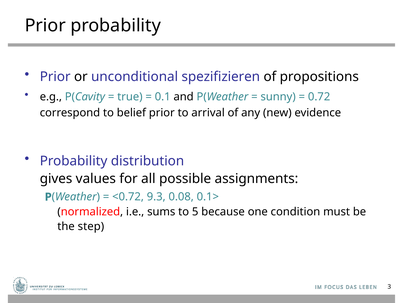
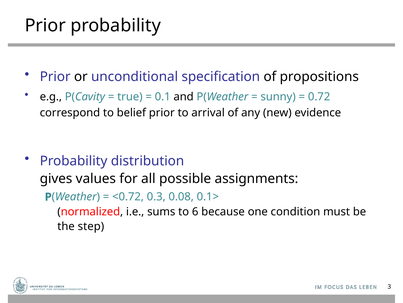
spezifizieren: spezifizieren -> specification (221, 76)
9.3: 9.3 -> 0.3 (156, 196)
5: 5 -> 6 (195, 211)
